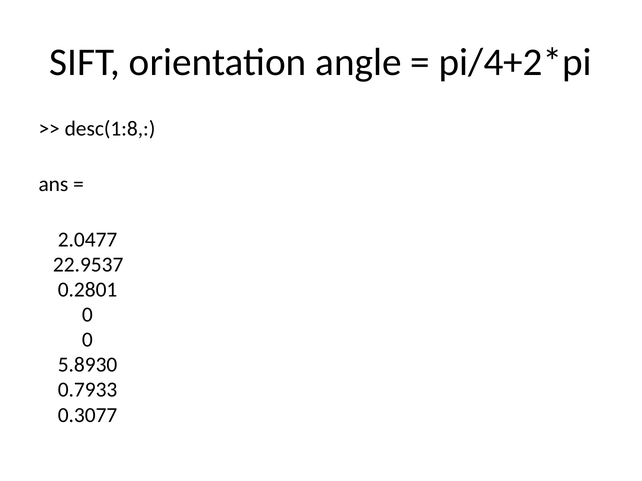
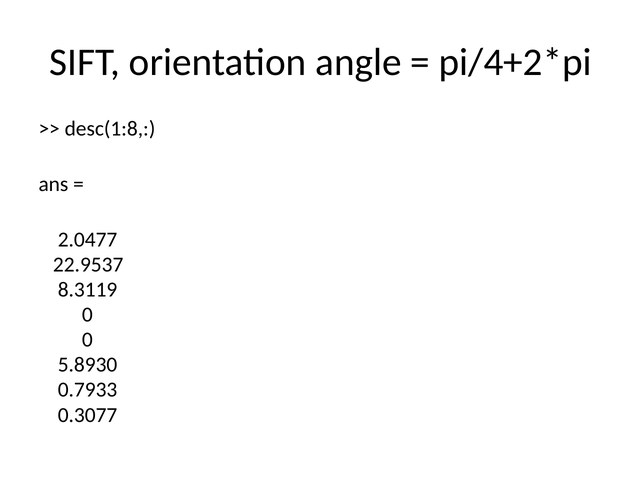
0.2801: 0.2801 -> 8.3119 (88, 290)
